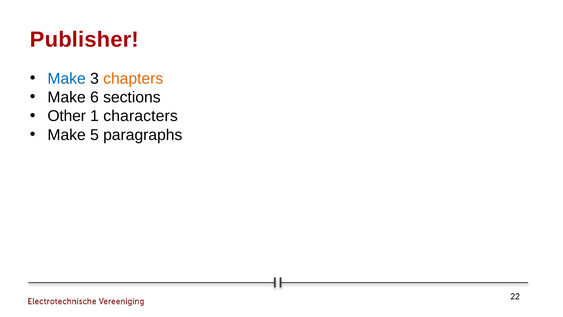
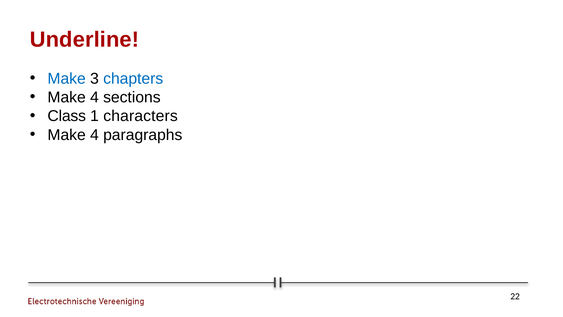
Publisher: Publisher -> Underline (85, 40)
chapters colour: orange -> blue (133, 78)
6: 6 -> 4 (94, 97)
Other: Other -> Class (67, 116)
5: 5 -> 4 (94, 135)
